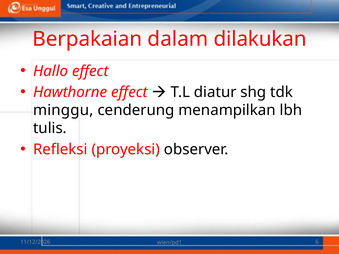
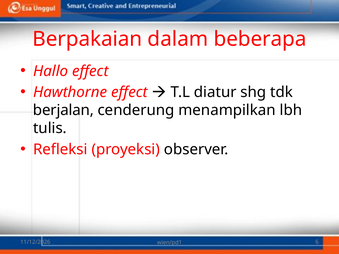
dilakukan: dilakukan -> beberapa (260, 39)
minggu: minggu -> berjalan (63, 110)
